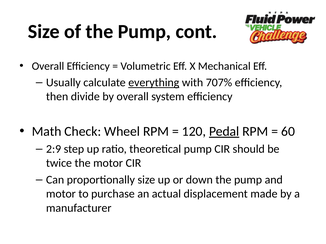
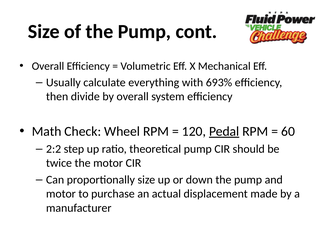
everything underline: present -> none (154, 83)
707%: 707% -> 693% (219, 83)
2:9: 2:9 -> 2:2 (54, 149)
